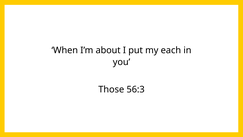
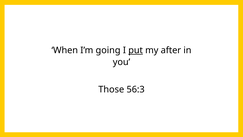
about: about -> going (108, 50)
put underline: none -> present (136, 50)
each: each -> after (171, 50)
